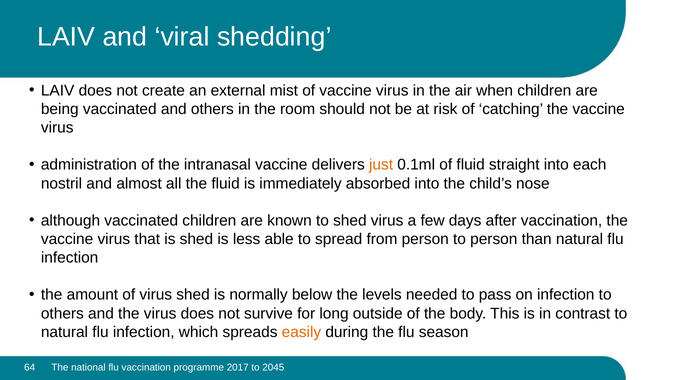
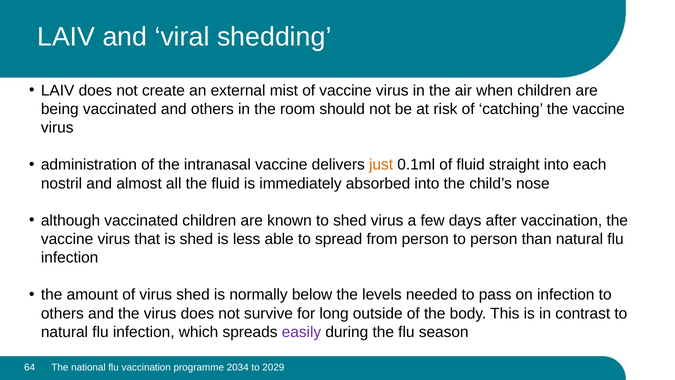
easily colour: orange -> purple (301, 332)
2017: 2017 -> 2034 (238, 367)
2045: 2045 -> 2029 (273, 367)
